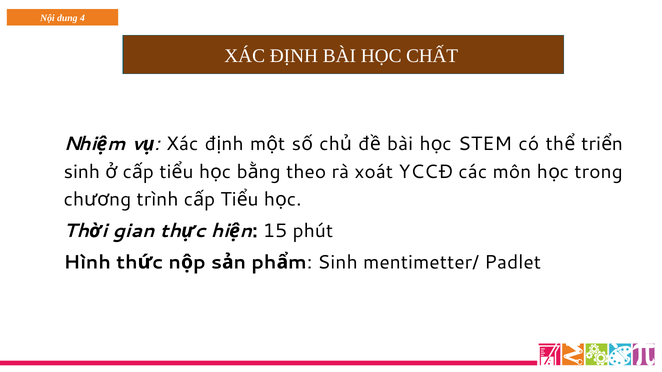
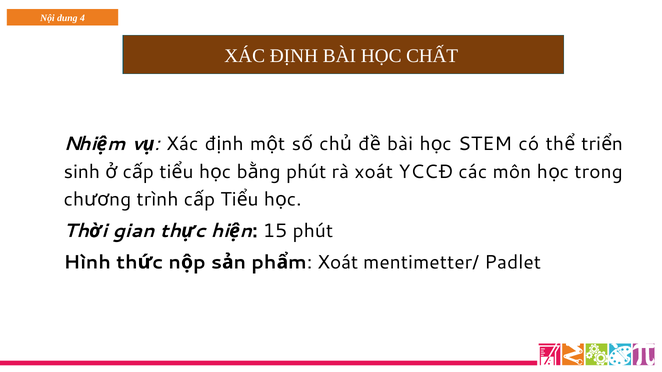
theo: theo -> phút (306, 172)
Sinh: Sinh -> Xoát (338, 262)
